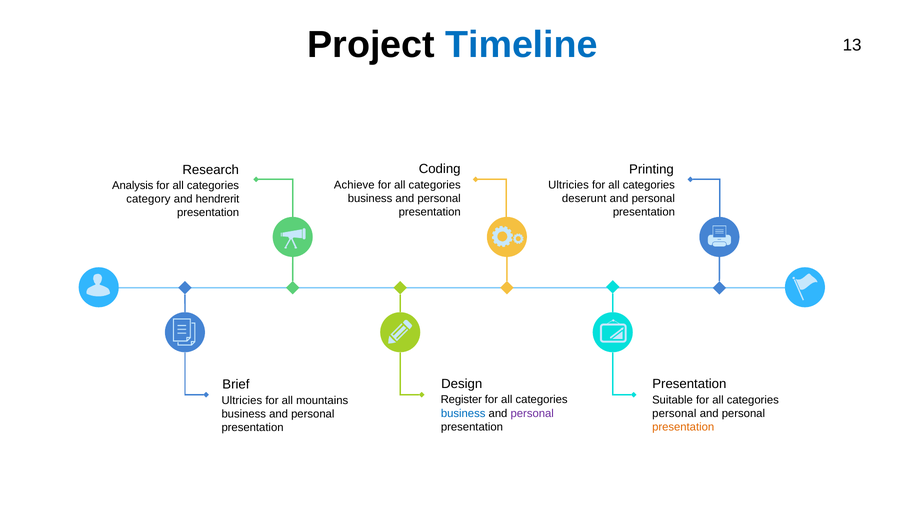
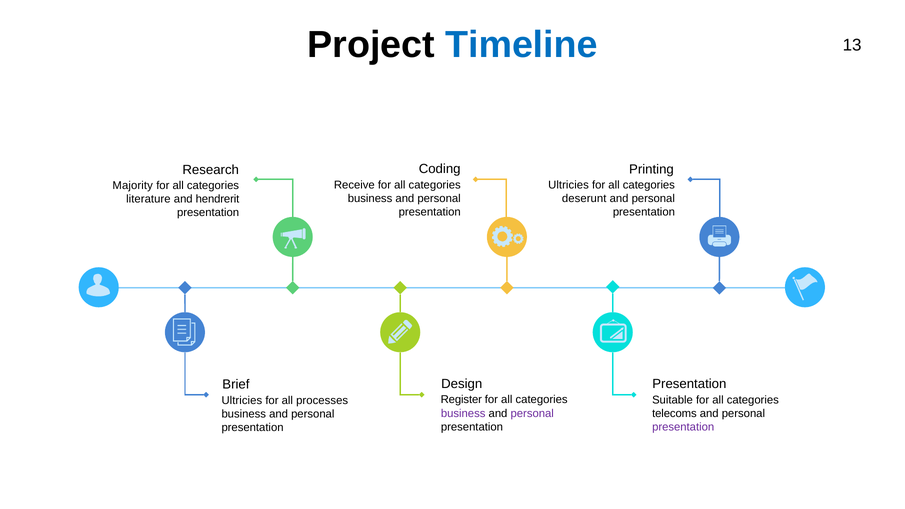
Achieve: Achieve -> Receive (354, 185)
Analysis: Analysis -> Majority (133, 185)
category: category -> literature (148, 199)
mountains: mountains -> processes (322, 400)
business colour: blue -> purple (463, 413)
personal: personal -> telecoms (674, 413)
presentation colour: orange -> purple (683, 427)
